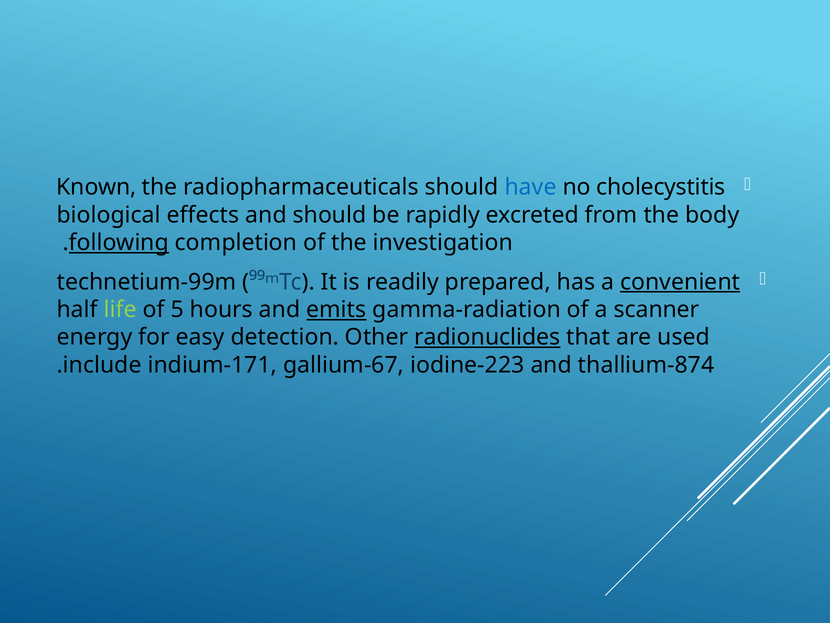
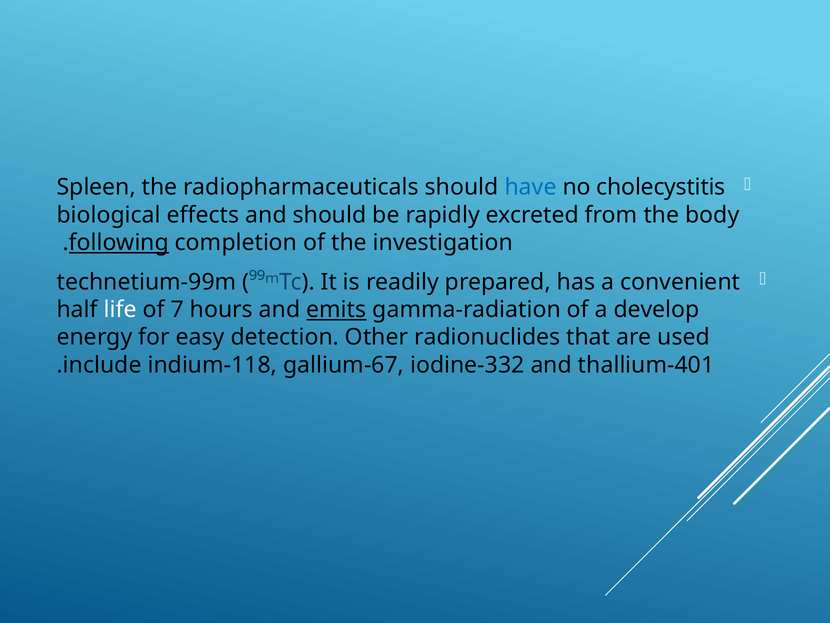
Known: Known -> Spleen (96, 187)
convenient underline: present -> none (680, 282)
life colour: light green -> white (120, 309)
5: 5 -> 7 (177, 309)
scanner: scanner -> develop (657, 309)
radionuclides underline: present -> none (487, 337)
indium-171: indium-171 -> indium-118 (212, 365)
iodine-223: iodine-223 -> iodine-332 (467, 365)
thallium-874: thallium-874 -> thallium-401 (646, 365)
